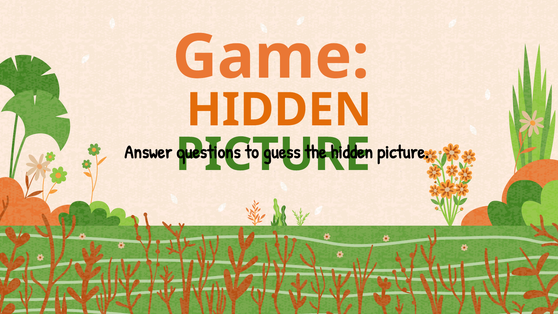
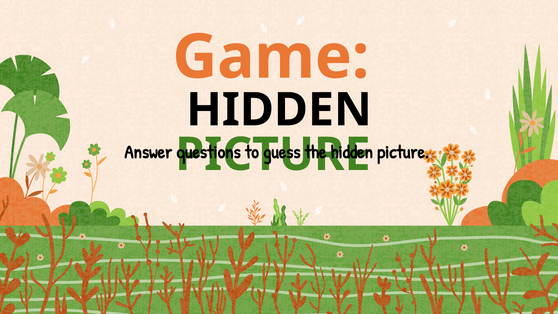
HIDDEN colour: orange -> black (279, 110)
